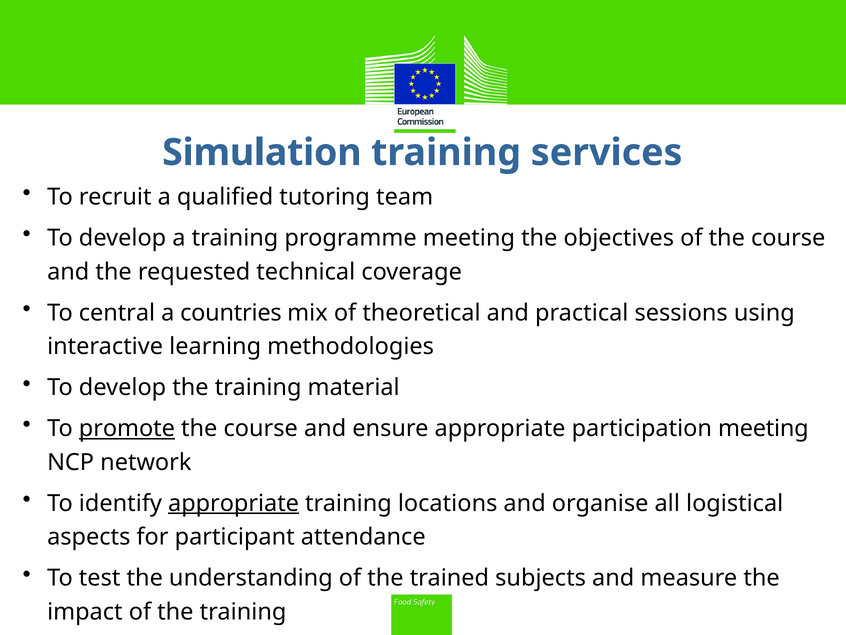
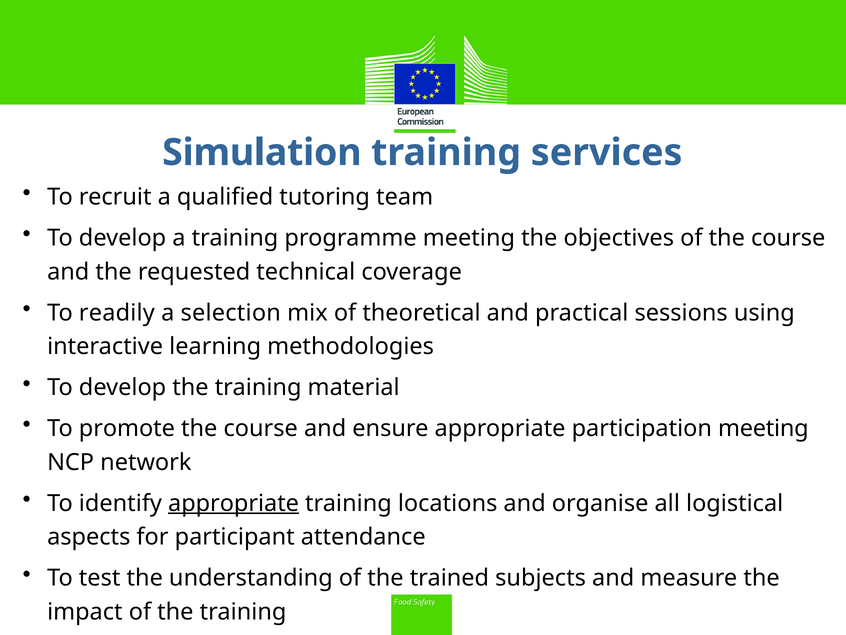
central: central -> readily (117, 313)
countries: countries -> selection (231, 313)
promote underline: present -> none (127, 428)
